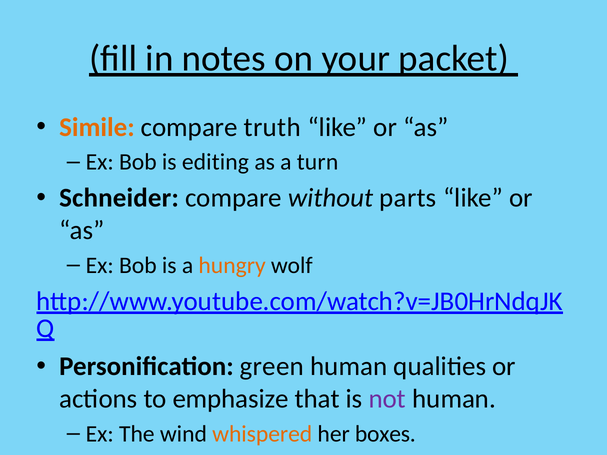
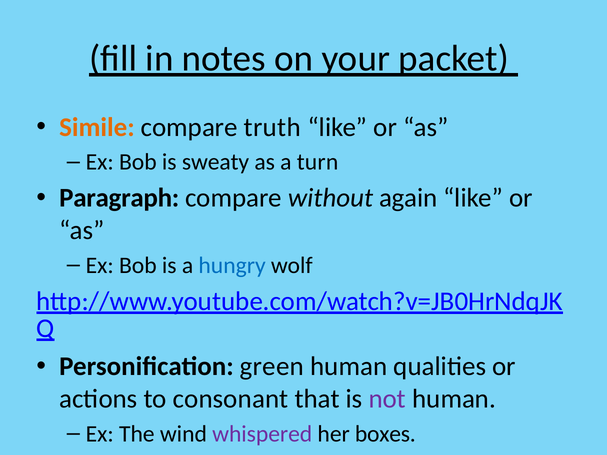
editing: editing -> sweaty (215, 162)
Schneider: Schneider -> Paragraph (119, 198)
parts: parts -> again (408, 198)
hungry colour: orange -> blue (232, 265)
emphasize: emphasize -> consonant (231, 399)
whispered colour: orange -> purple (262, 434)
